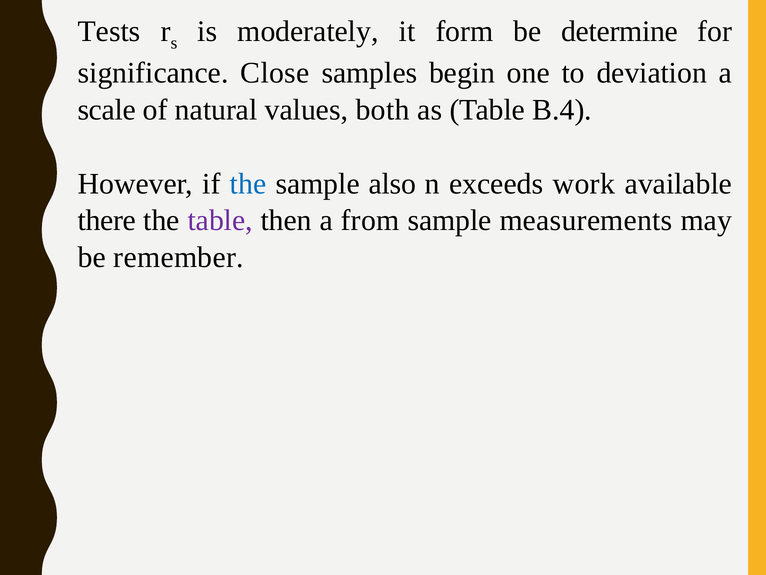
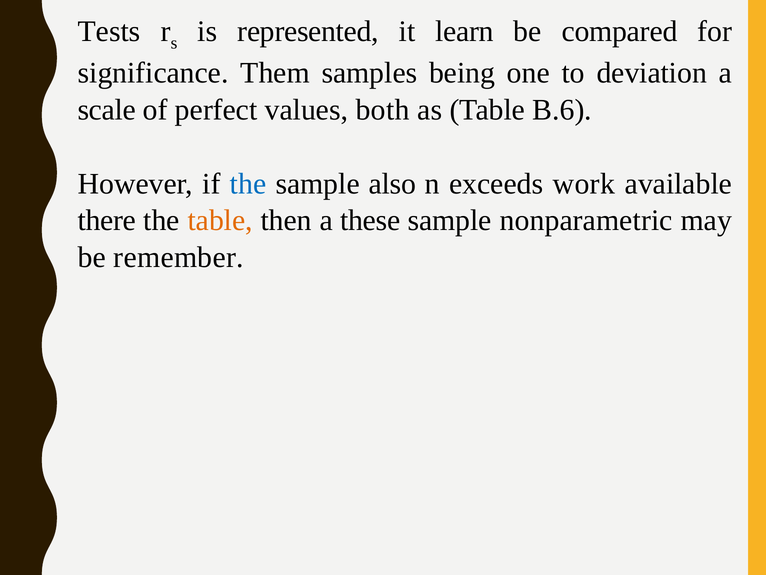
moderately: moderately -> represented (308, 31)
form: form -> learn (465, 31)
determine: determine -> compared (620, 31)
Close: Close -> Them (275, 73)
begin: begin -> being (462, 73)
natural: natural -> perfect (216, 110)
B.4: B.4 -> B.6 (562, 110)
table colour: purple -> orange (220, 220)
from: from -> these (370, 220)
measurements: measurements -> nonparametric (586, 220)
